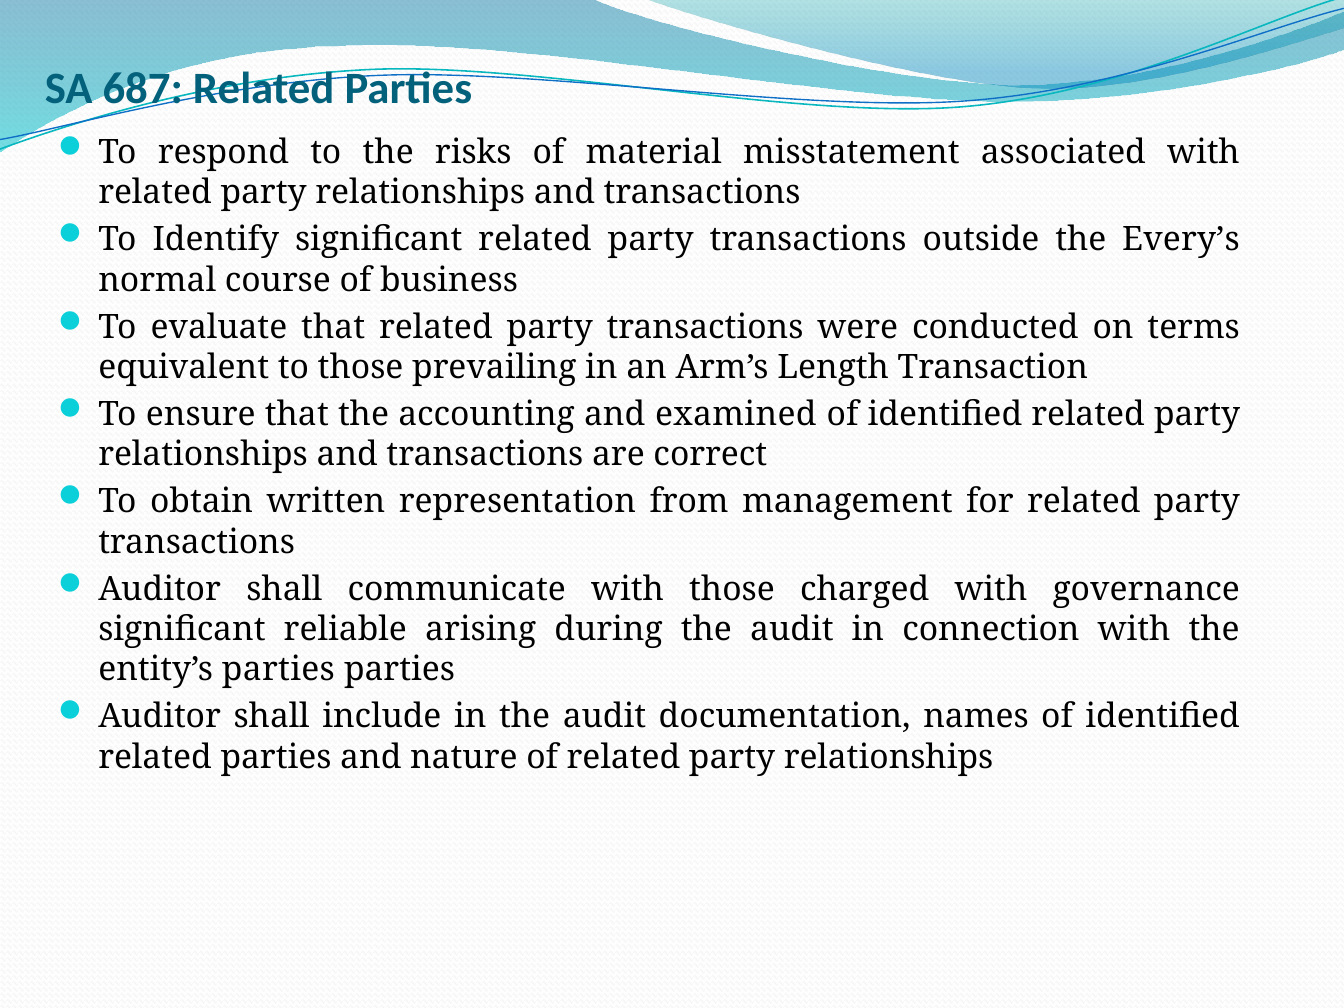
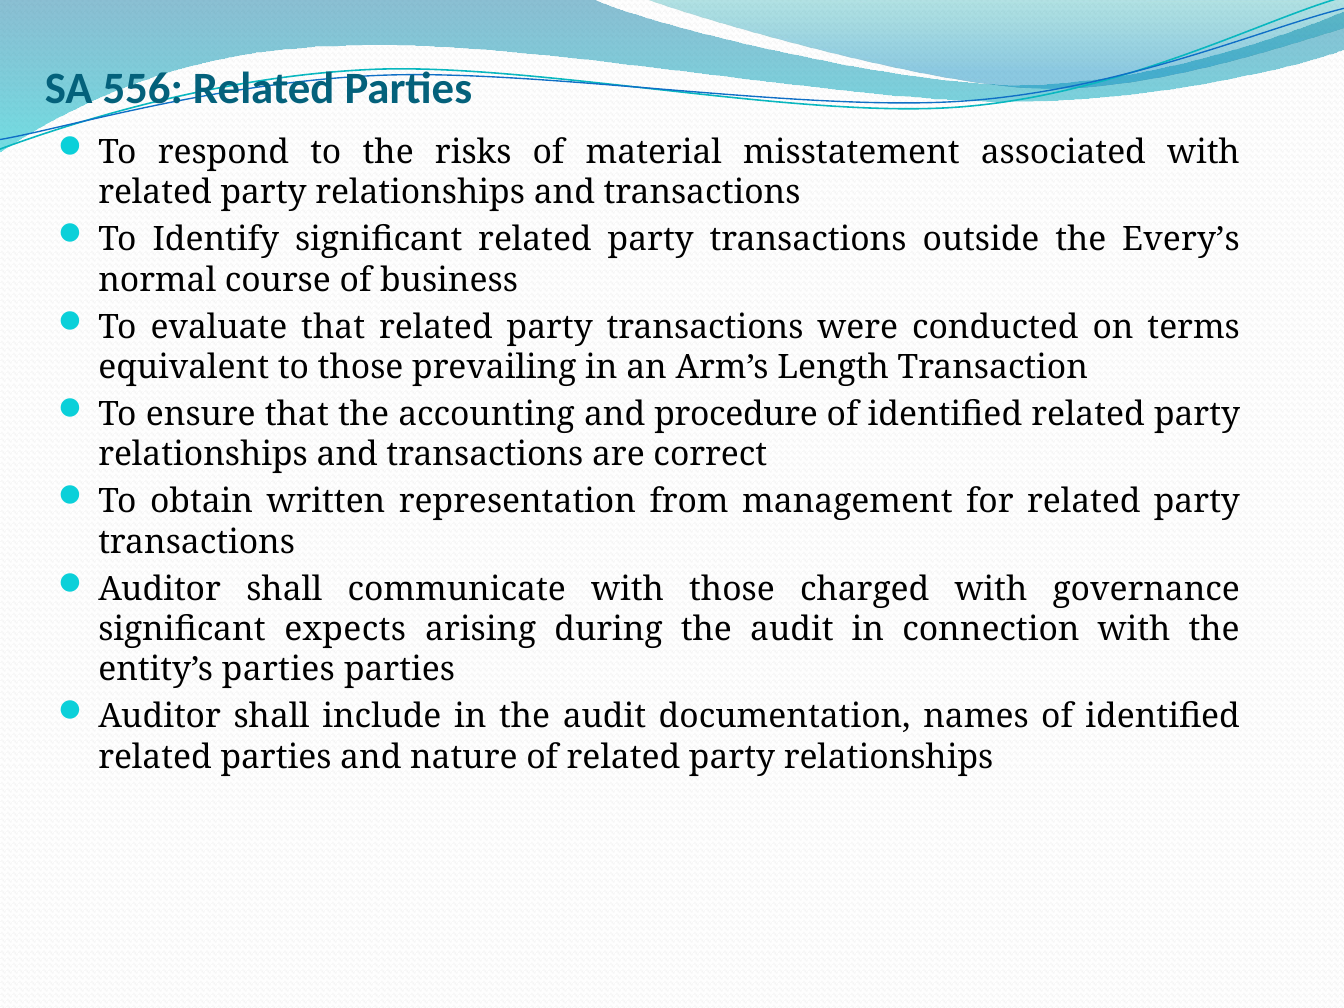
687: 687 -> 556 (143, 88)
examined: examined -> procedure (736, 414)
reliable: reliable -> expects (345, 629)
